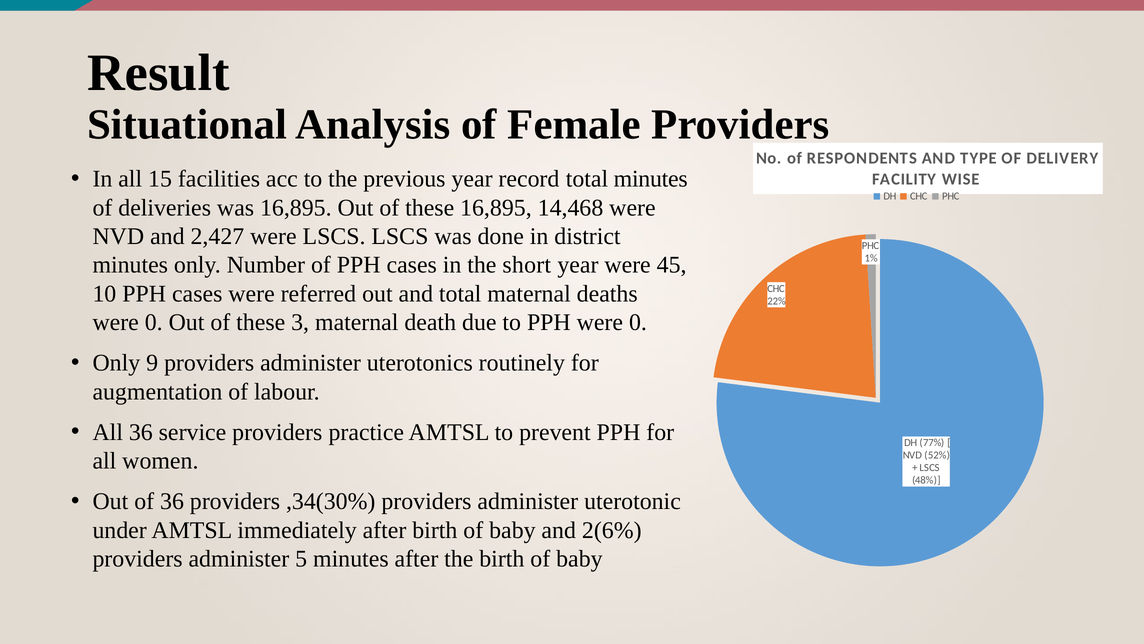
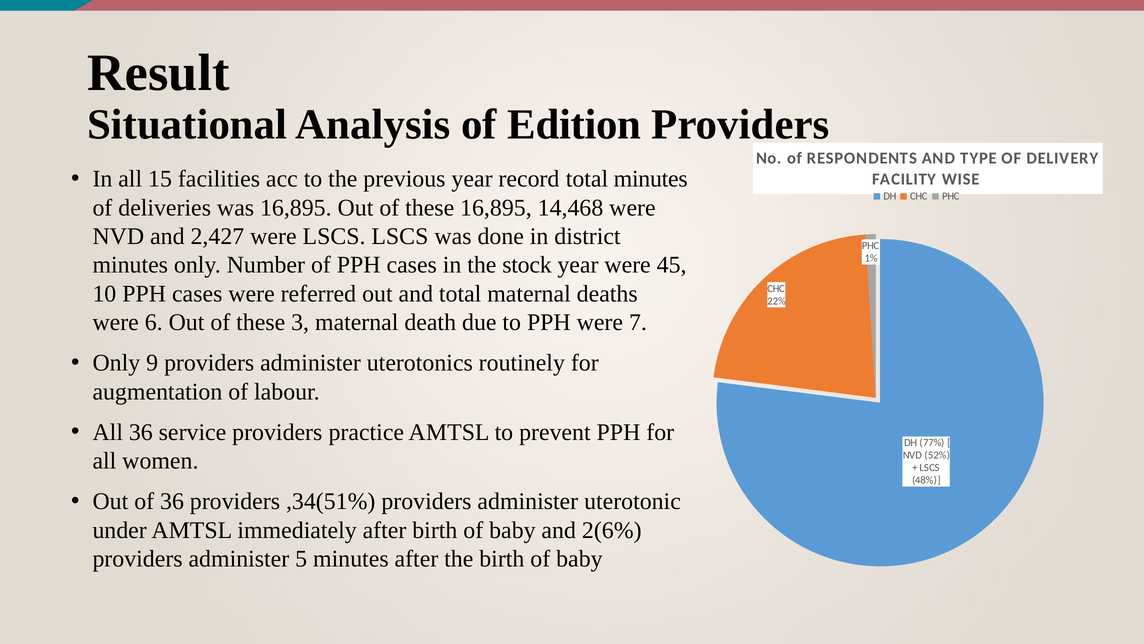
Female: Female -> Edition (574, 124)
short: short -> stock (527, 265)
0: 0 -> 6 (154, 322)
PPH were 0: 0 -> 7 (638, 322)
,34(30%: ,34(30% -> ,34(51% (331, 501)
